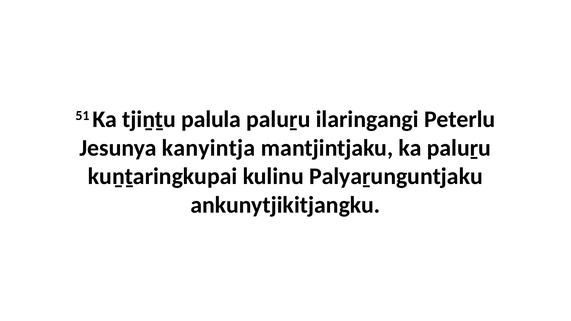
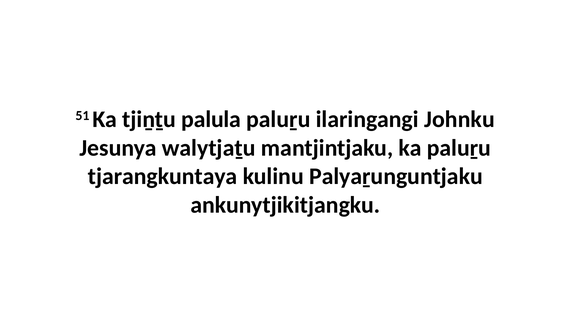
Peterlu: Peterlu -> Johnku (459, 119)
kanyintja: kanyintja -> walytjaṯu (209, 148)
kuṉṯaringkupai: kuṉṯaringkupai -> tjarangkuntaya (163, 177)
